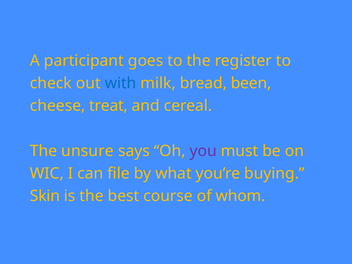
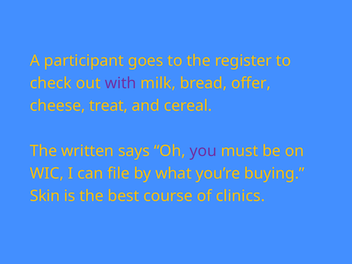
with colour: blue -> purple (121, 83)
been: been -> offer (251, 83)
unsure: unsure -> written (88, 151)
whom: whom -> clinics (240, 196)
